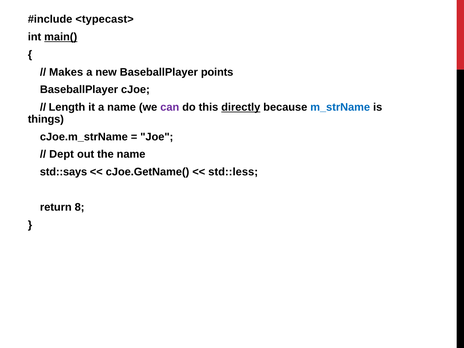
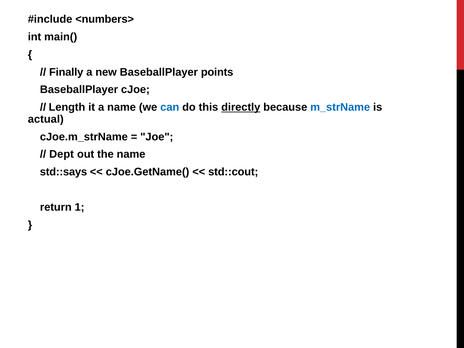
<typecast>: <typecast> -> <numbers> (105, 19)
main( underline: present -> none (61, 37)
Makes: Makes -> Finally (66, 72)
can colour: purple -> blue (170, 107)
things: things -> actual (46, 119)
std::less: std::less -> std::cout (233, 172)
8: 8 -> 1 (80, 207)
